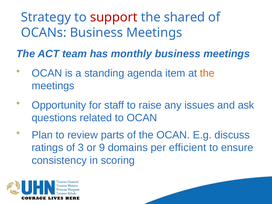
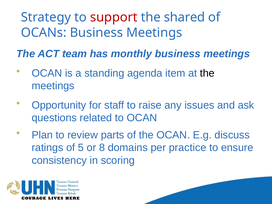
the colour: orange -> black (207, 73)
3: 3 -> 5 (81, 148)
9: 9 -> 8 (102, 148)
efficient: efficient -> practice (188, 148)
